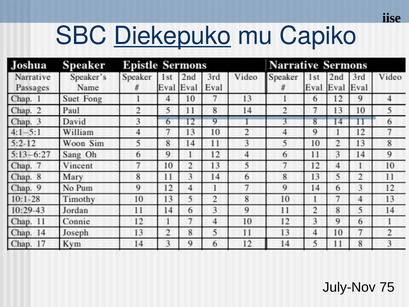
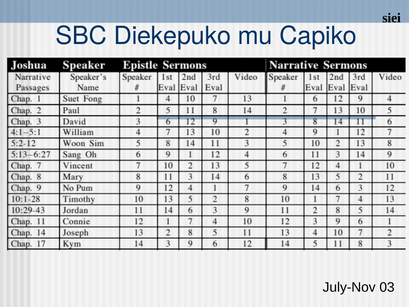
iise: iise -> siei (392, 18)
Diekepuko underline: present -> none (172, 36)
75: 75 -> 03 (387, 287)
